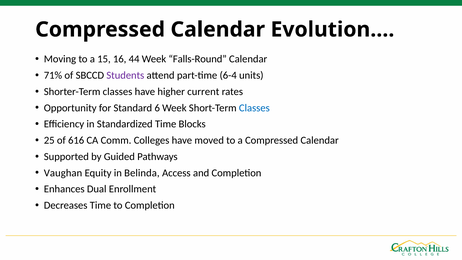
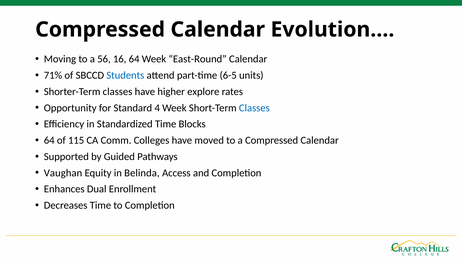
15: 15 -> 56 (104, 59)
16 44: 44 -> 64 (134, 59)
Falls-Round: Falls-Round -> East-Round (198, 59)
Students colour: purple -> blue (125, 75)
6-4: 6-4 -> 6-5 (228, 75)
current: current -> explore (203, 92)
6: 6 -> 4 (157, 108)
25: 25 -> 64 (49, 140)
616: 616 -> 115 (76, 140)
